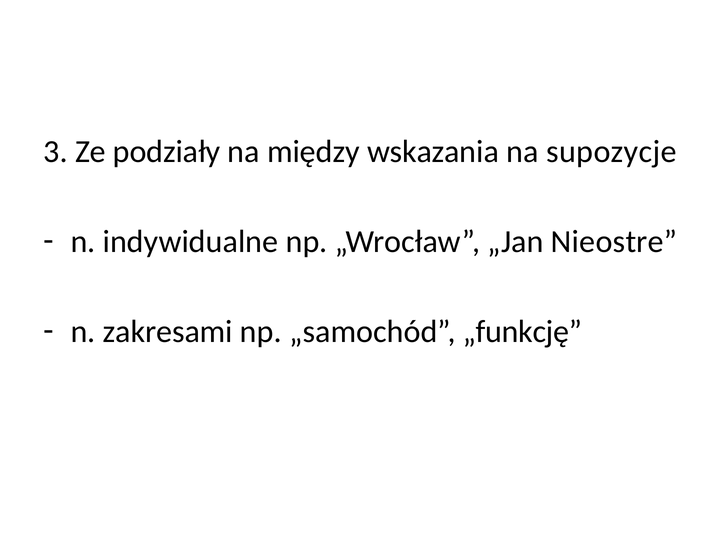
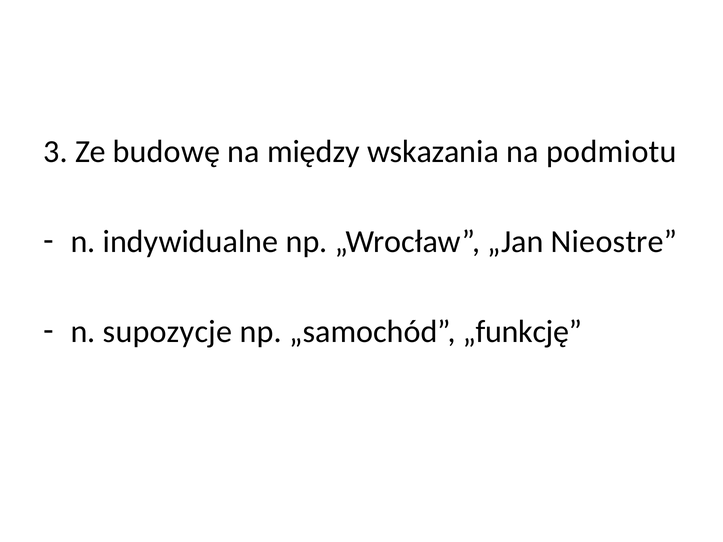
podziały: podziały -> budowę (166, 152)
supozycje: supozycje -> podmiotu (612, 152)
zakresami: zakresami -> supozycje (168, 332)
